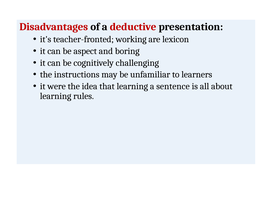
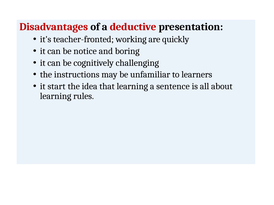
lexicon: lexicon -> quickly (176, 39)
aspect: aspect -> notice (85, 51)
were: were -> start (57, 86)
